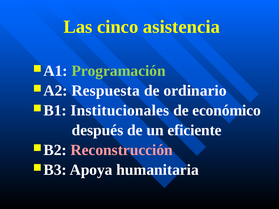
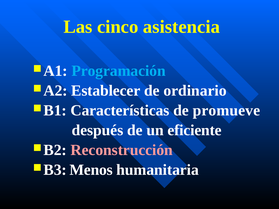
Programación colour: light green -> light blue (119, 71)
Respuesta: Respuesta -> Establecer (106, 91)
Institucionales: Institucionales -> Características (120, 111)
económico: económico -> promueve (226, 111)
Apoya: Apoya -> Menos (91, 170)
